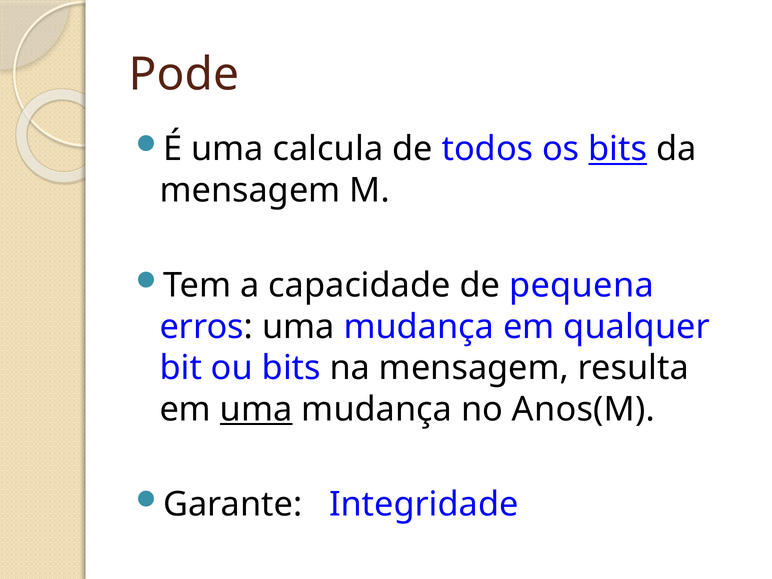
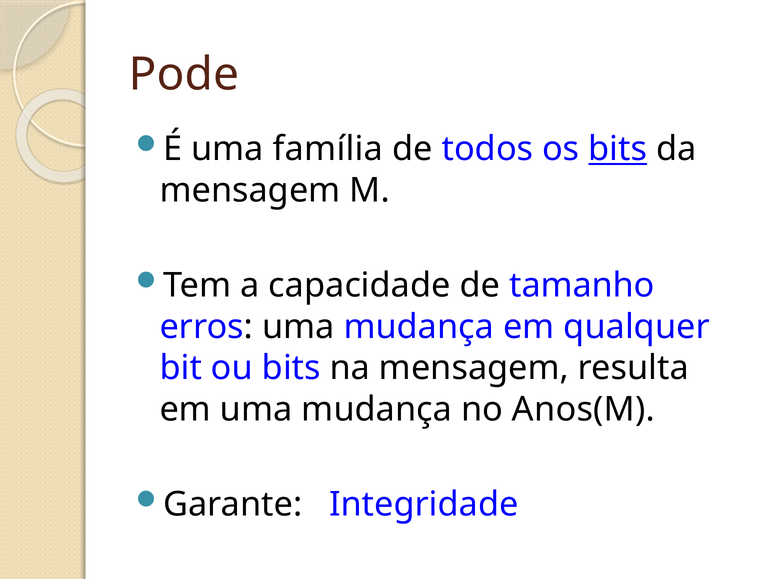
calcula: calcula -> família (328, 149)
pequena: pequena -> tamanho (582, 286)
uma underline: present -> none (256, 409)
